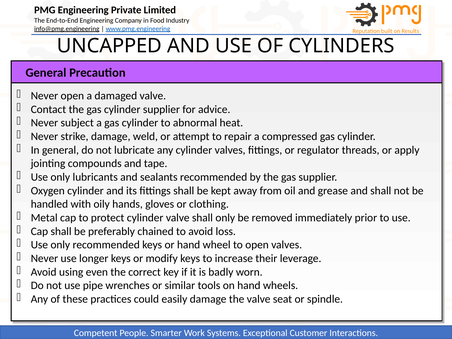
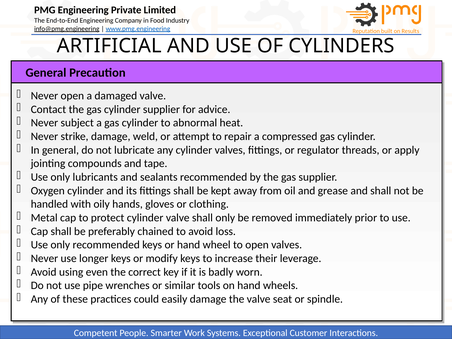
UNCAPPED: UNCAPPED -> ARTIFICIAL (109, 46)
